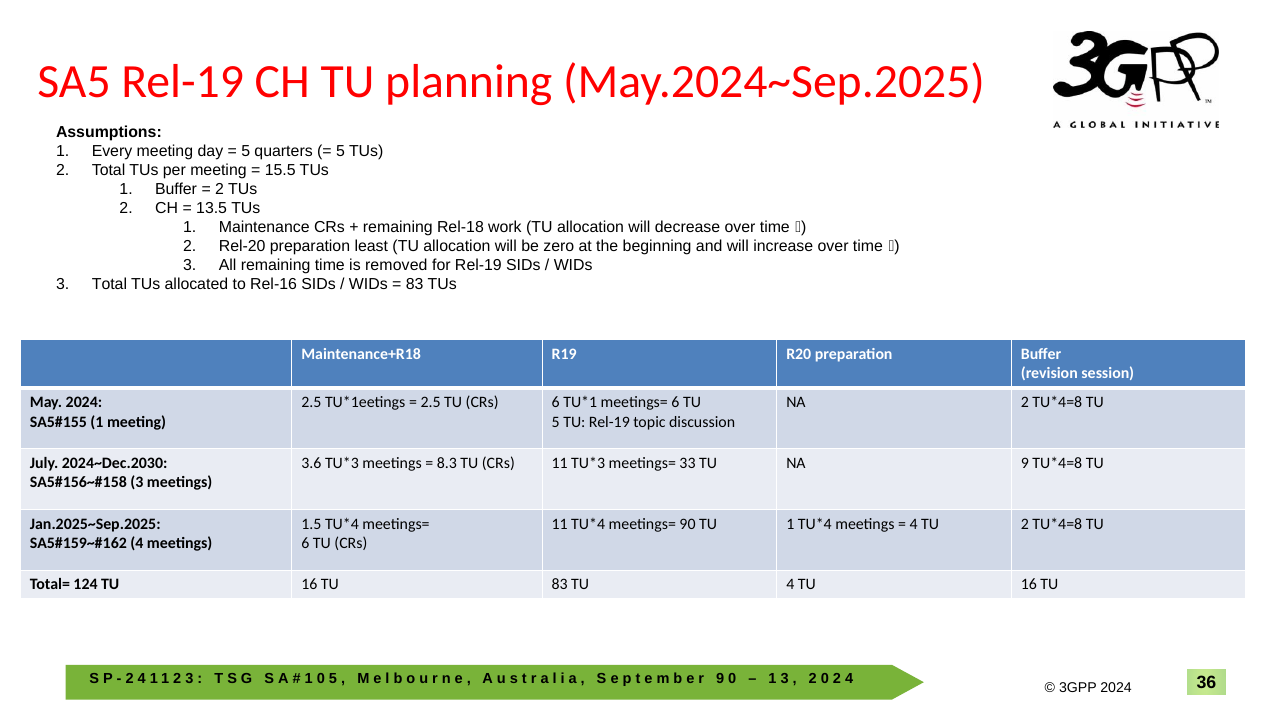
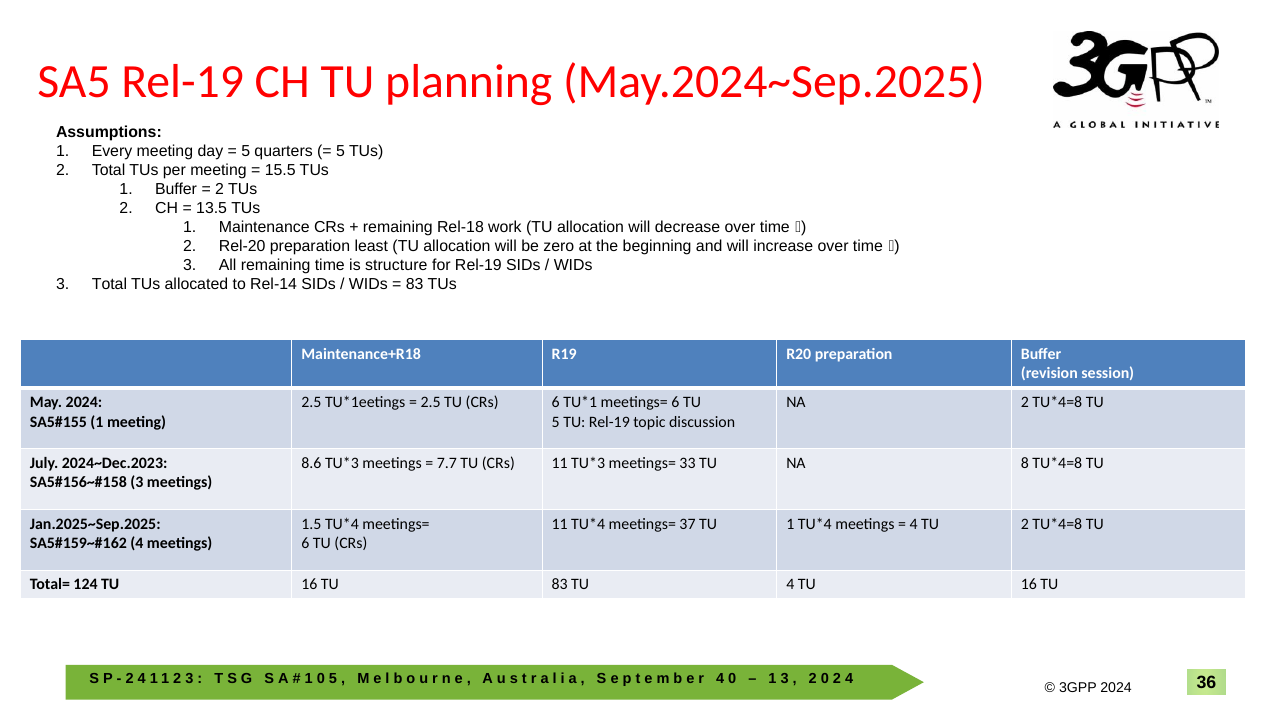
removed: removed -> structure (396, 266)
Rel-16: Rel-16 -> Rel-14 (274, 285)
2024~Dec.2030: 2024~Dec.2030 -> 2024~Dec.2023 (115, 464)
3.6: 3.6 -> 8.6 (311, 464)
8.3: 8.3 -> 7.7 (447, 464)
NA 9: 9 -> 8 (1025, 464)
90: 90 -> 37 (688, 524)
9: 9 -> 4 (720, 680)
